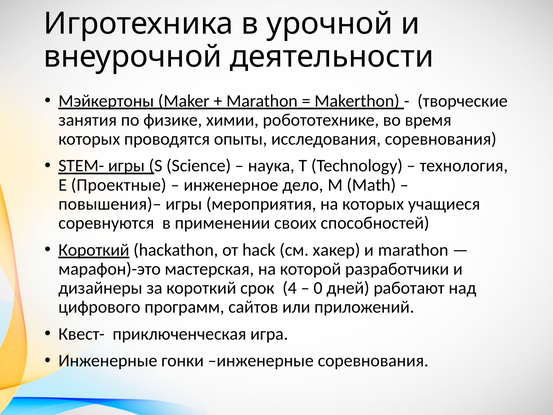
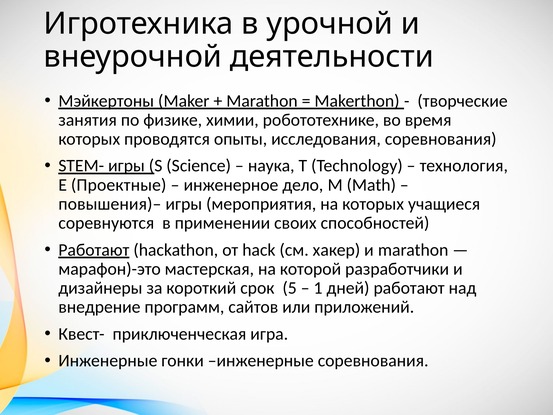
Короткий: Короткий -> Работают (94, 250)
4: 4 -> 5 (290, 288)
0: 0 -> 1 (318, 288)
цифрового: цифрового -> внедрение (99, 307)
